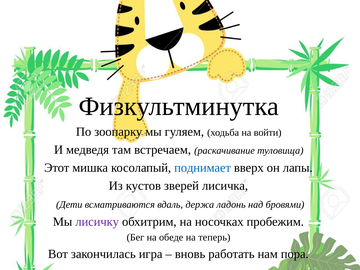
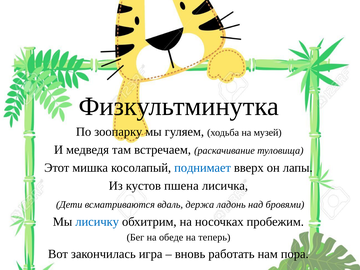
войти: войти -> музей (268, 133)
зверей: зверей -> пшена (181, 186)
лисичку colour: purple -> blue (97, 222)
